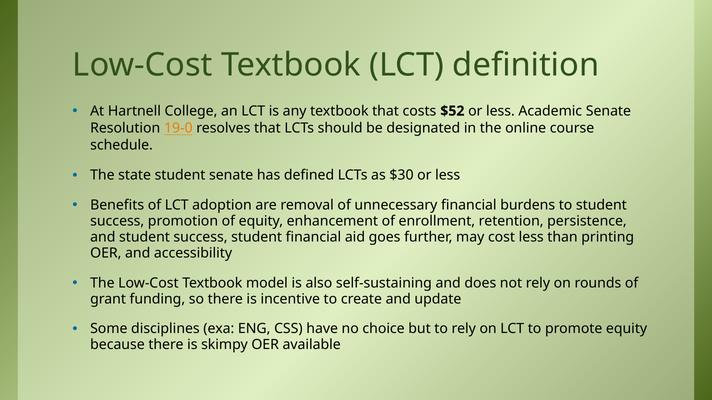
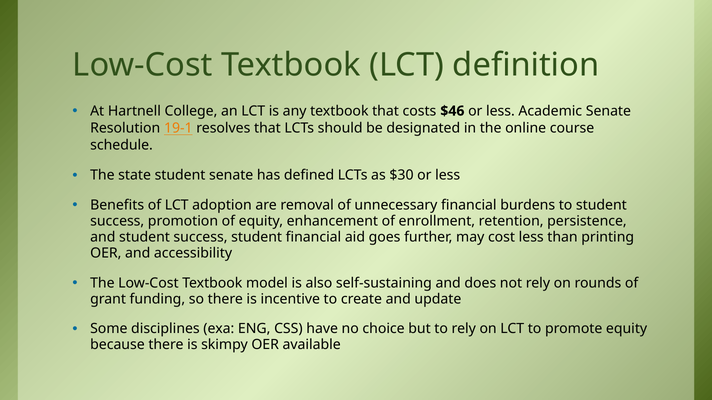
$52: $52 -> $46 (452, 111)
19-0: 19-0 -> 19-1 (178, 128)
